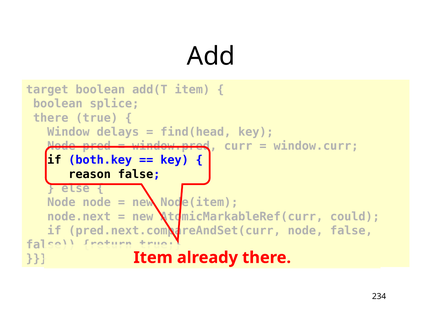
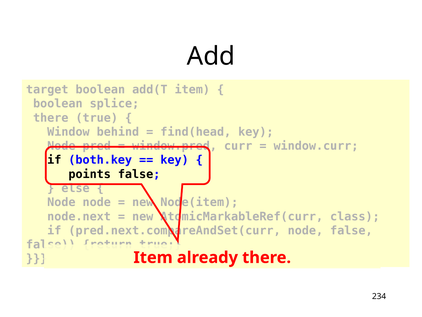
delays: delays -> behind (118, 132)
reason: reason -> points (90, 174)
could: could -> class (355, 216)
